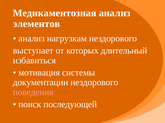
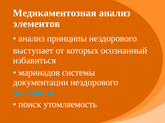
нагрузкам: нагрузкам -> принципы (67, 39)
длительный: длительный -> осознанный (124, 51)
мотивация: мотивация -> маринадов (39, 73)
поведения colour: pink -> light blue (33, 93)
последующей: последующей -> утомляемость (70, 105)
